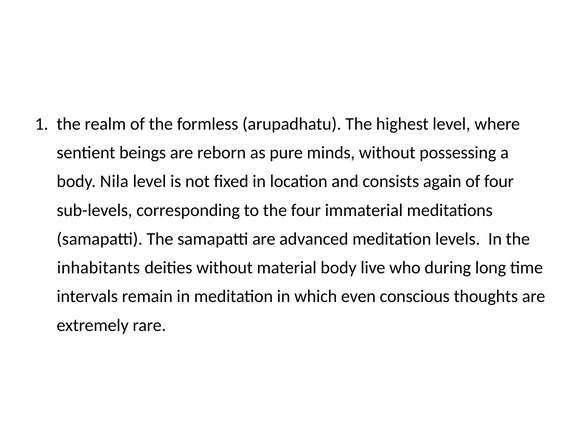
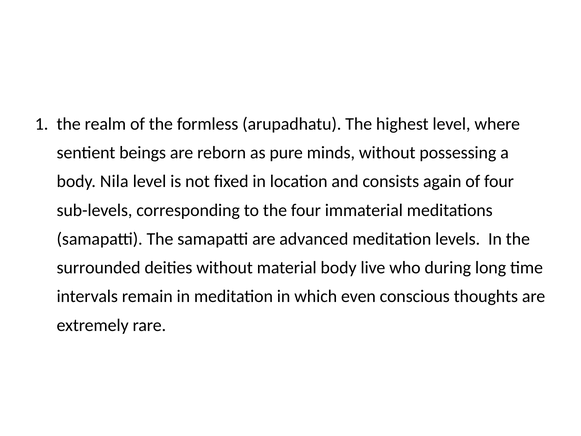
inhabitants: inhabitants -> surrounded (99, 268)
